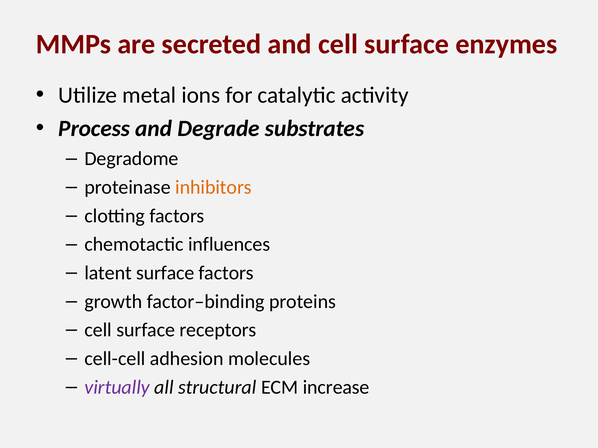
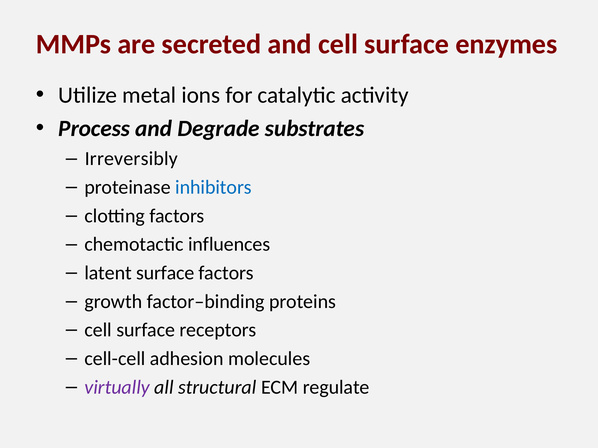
Degradome: Degradome -> Irreversibly (131, 159)
inhibitors colour: orange -> blue (213, 187)
increase: increase -> regulate (336, 388)
